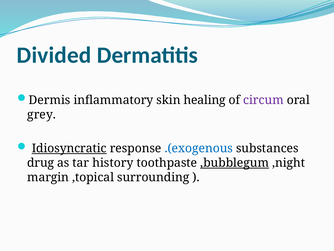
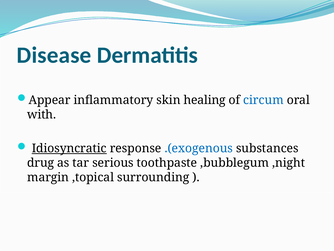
Divided: Divided -> Disease (54, 55)
Dermis: Dermis -> Appear (50, 100)
circum colour: purple -> blue (263, 100)
grey: grey -> with (42, 114)
history: history -> serious (113, 163)
,bubblegum underline: present -> none (235, 163)
